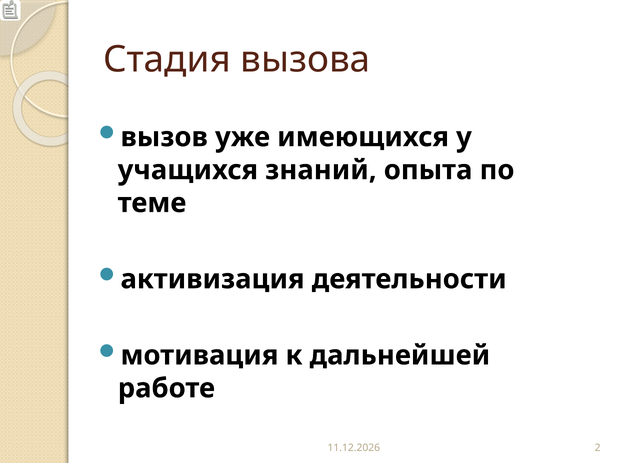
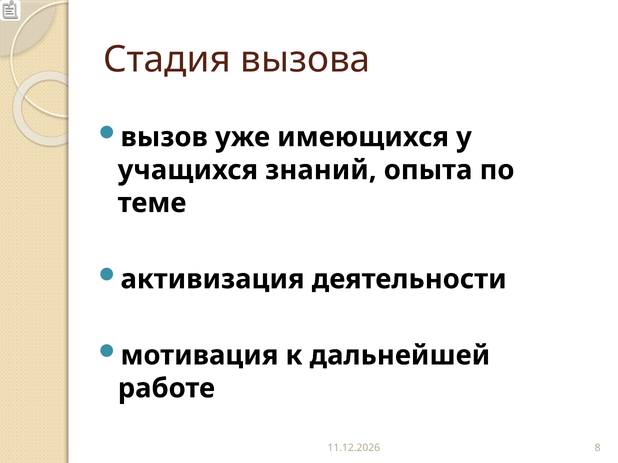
2: 2 -> 8 (598, 448)
